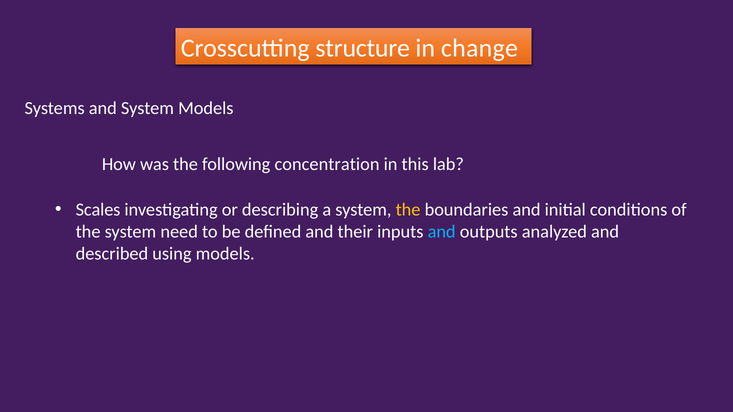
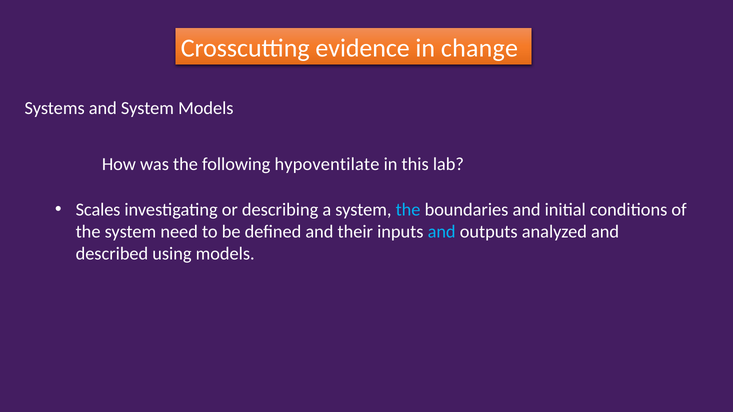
structure: structure -> evidence (363, 48)
concentration: concentration -> hypoventilate (327, 165)
the colour: yellow -> light blue (408, 210)
